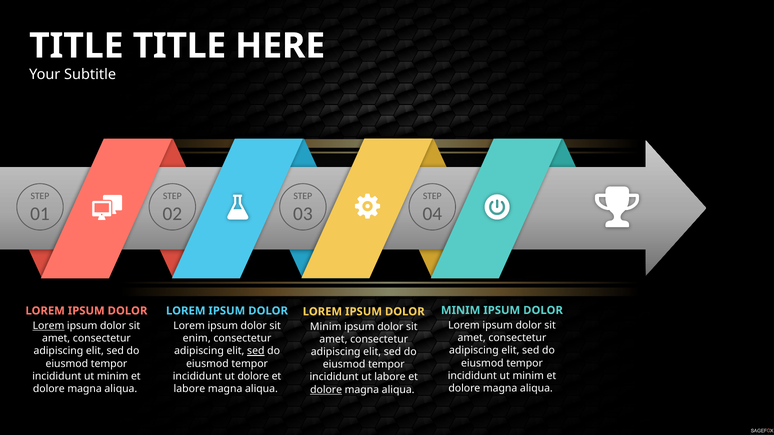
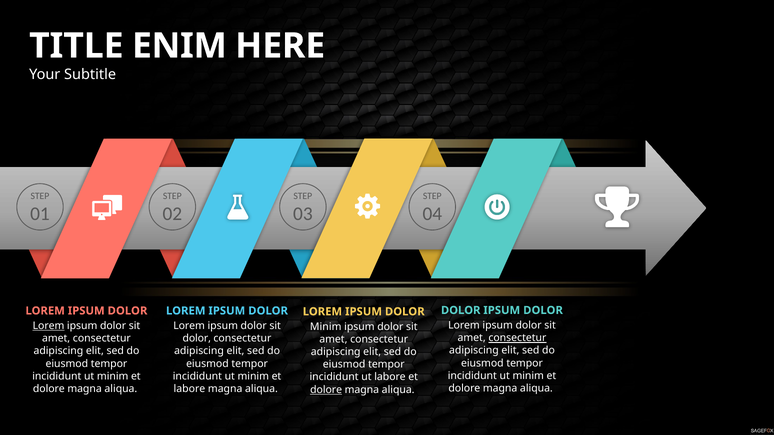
TITLE: TITLE -> ENIM (179, 46)
MINIM: MINIM -> DOLOR (461, 311)
consectetur underline: none -> present (517, 338)
enim: enim -> dolor (197, 339)
sed underline: present -> none (256, 351)
dolore: dolore -> minim (253, 377)
